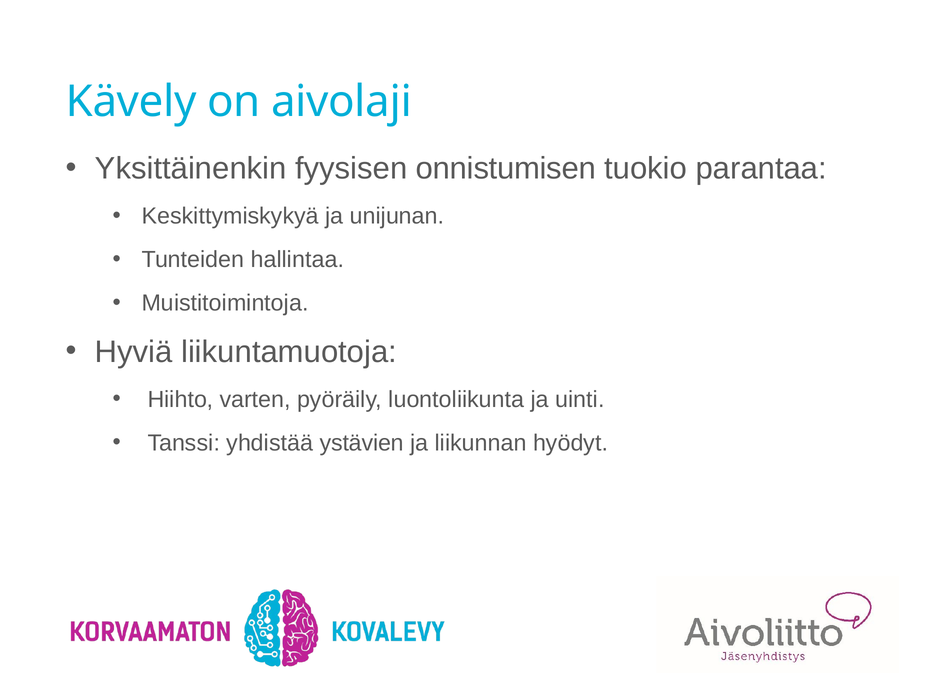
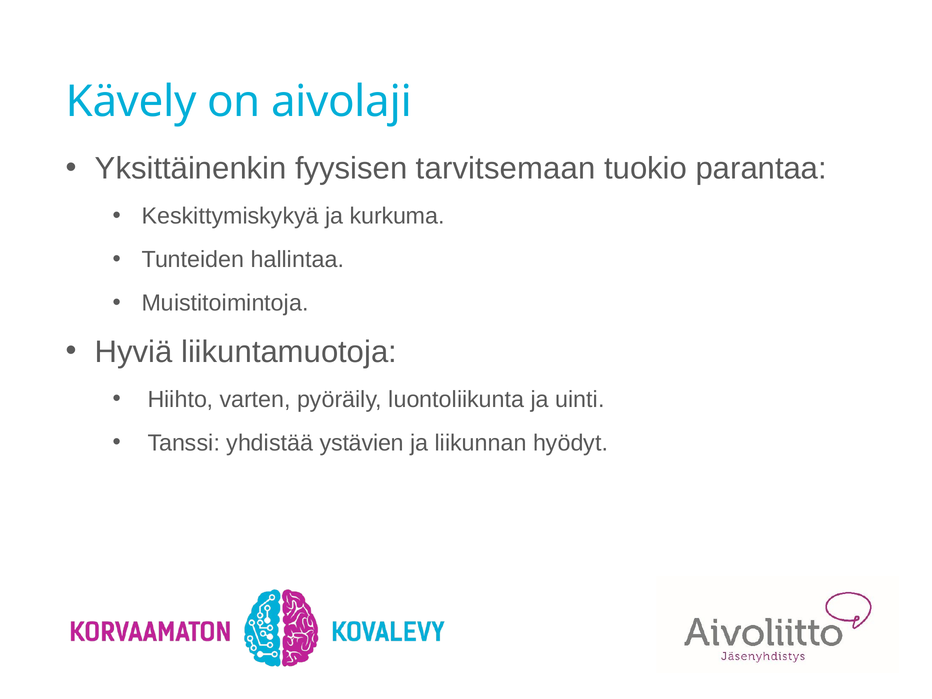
onnistumisen: onnistumisen -> tarvitsemaan (506, 168)
unijunan: unijunan -> kurkuma (397, 216)
